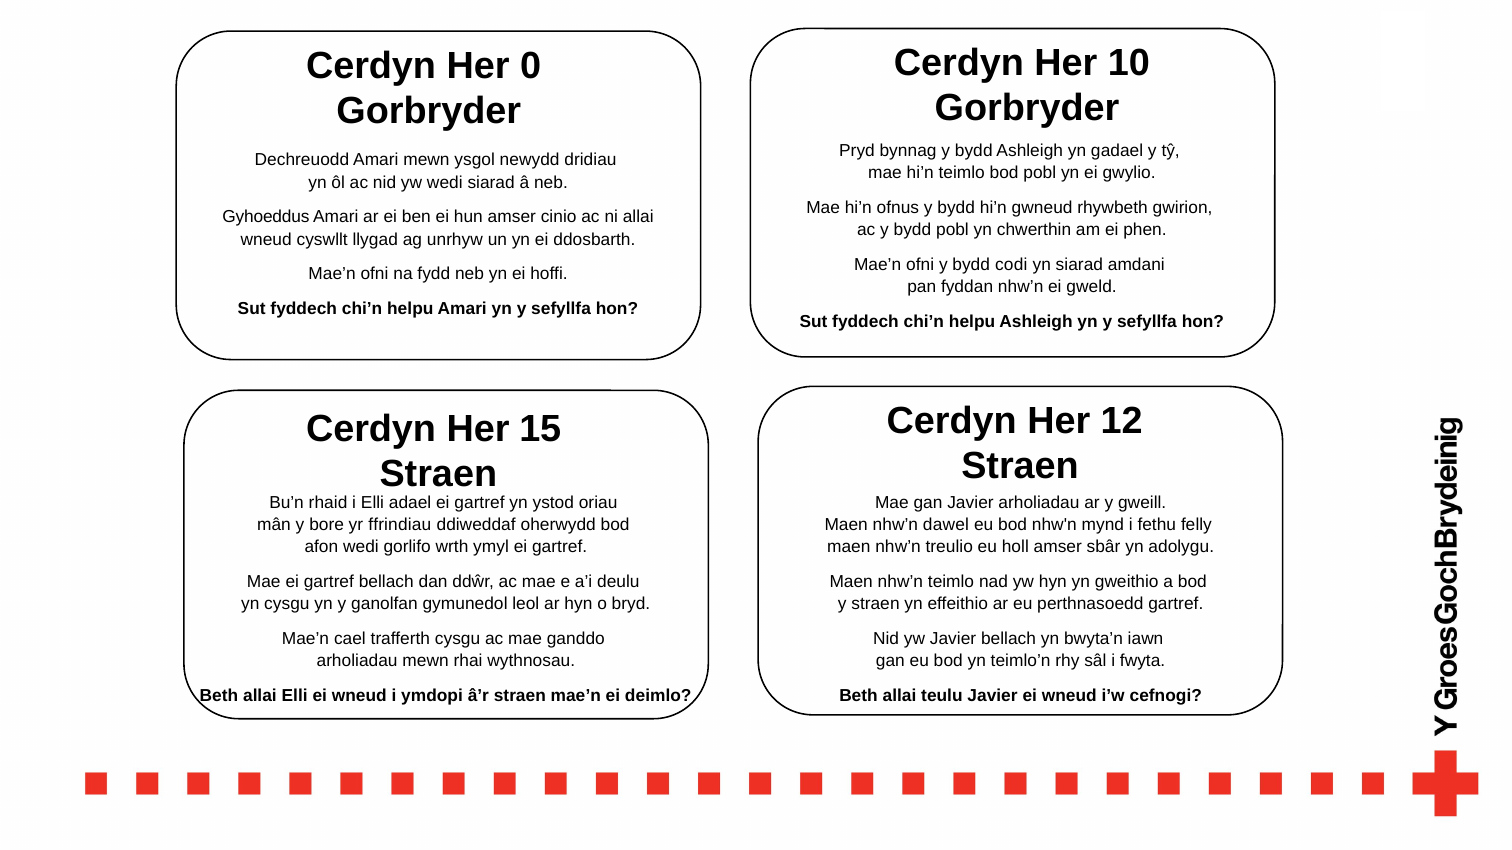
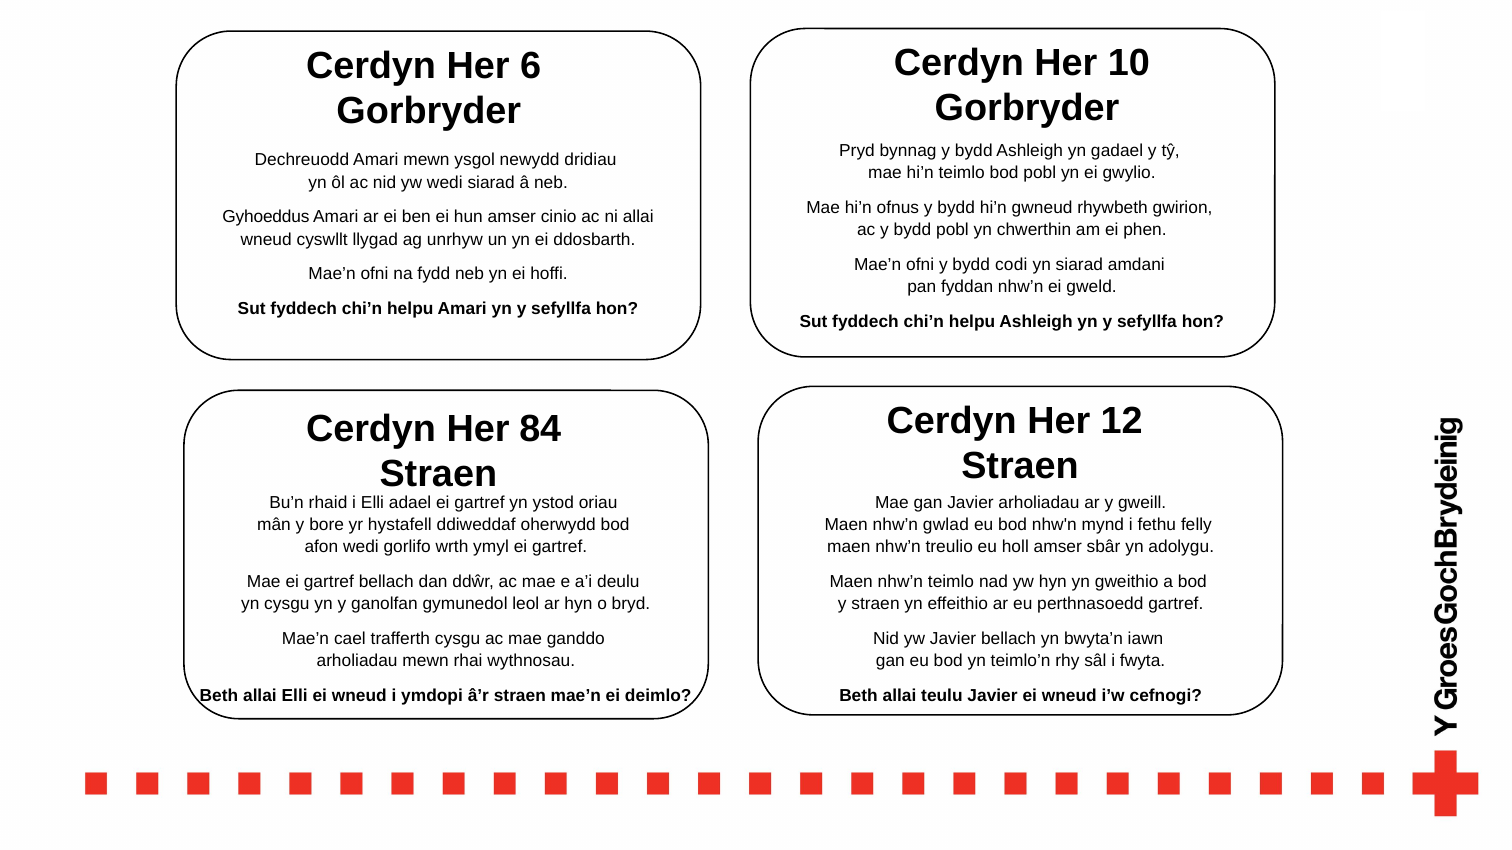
0: 0 -> 6 (531, 66)
15: 15 -> 84 (540, 429)
ffrindiau: ffrindiau -> hystafell (400, 525)
dawel: dawel -> gwlad (946, 525)
